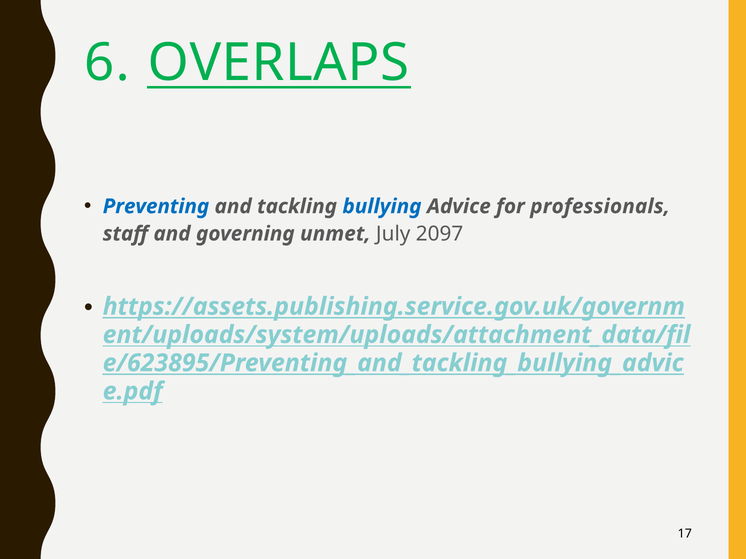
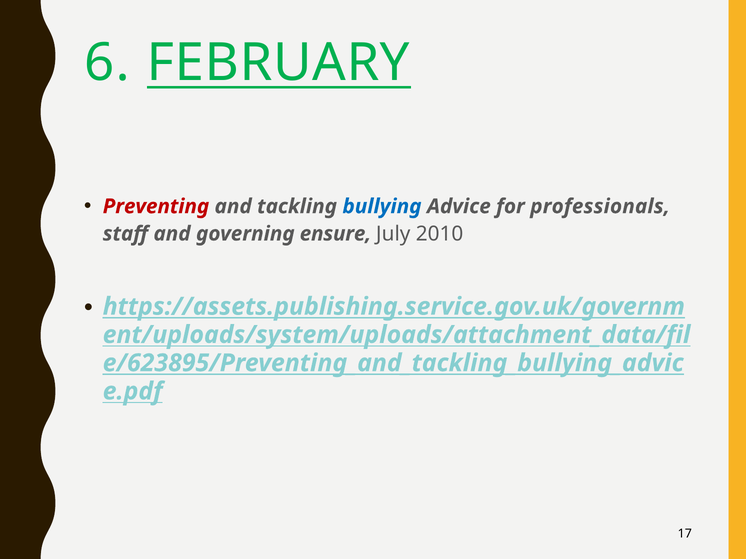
OVERLAPS: OVERLAPS -> FEBRUARY (278, 63)
Preventing colour: blue -> red (156, 207)
unmet: unmet -> ensure (335, 234)
2097: 2097 -> 2010 (440, 234)
